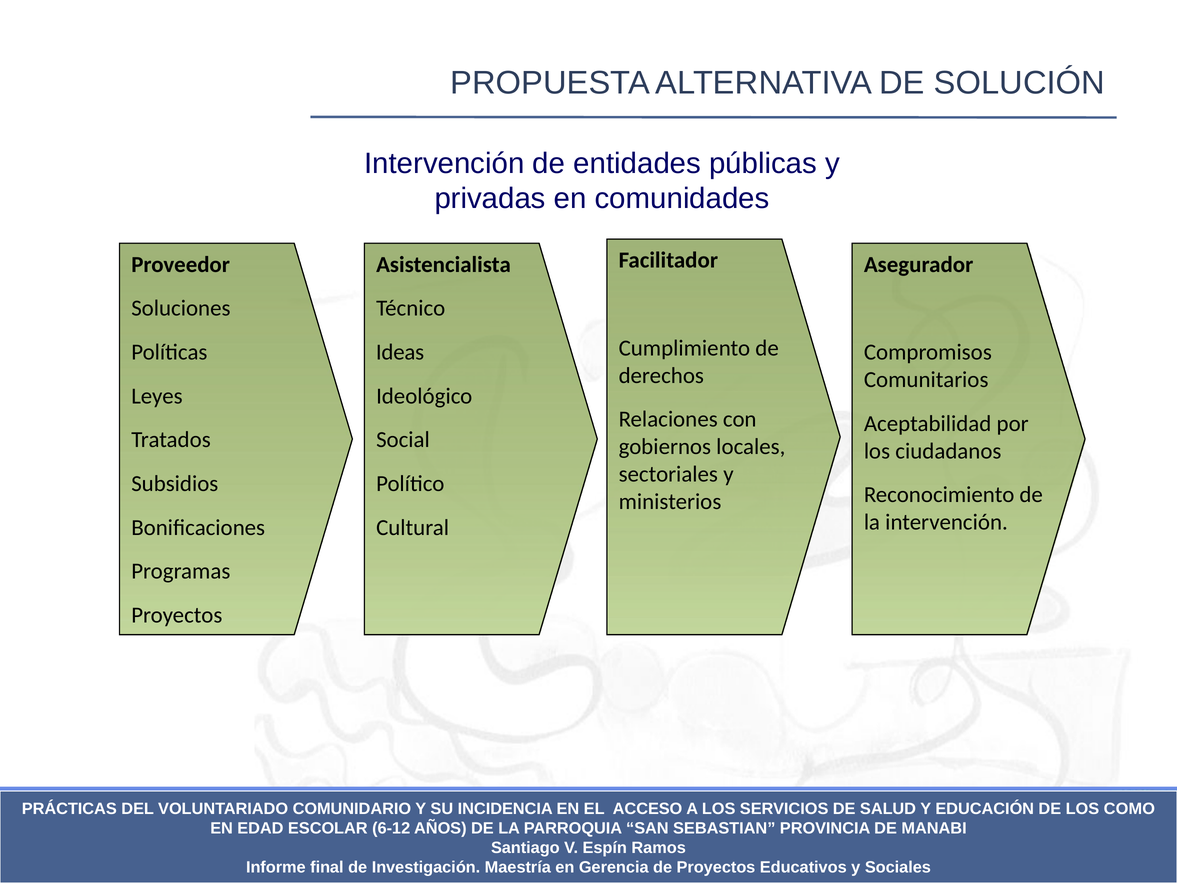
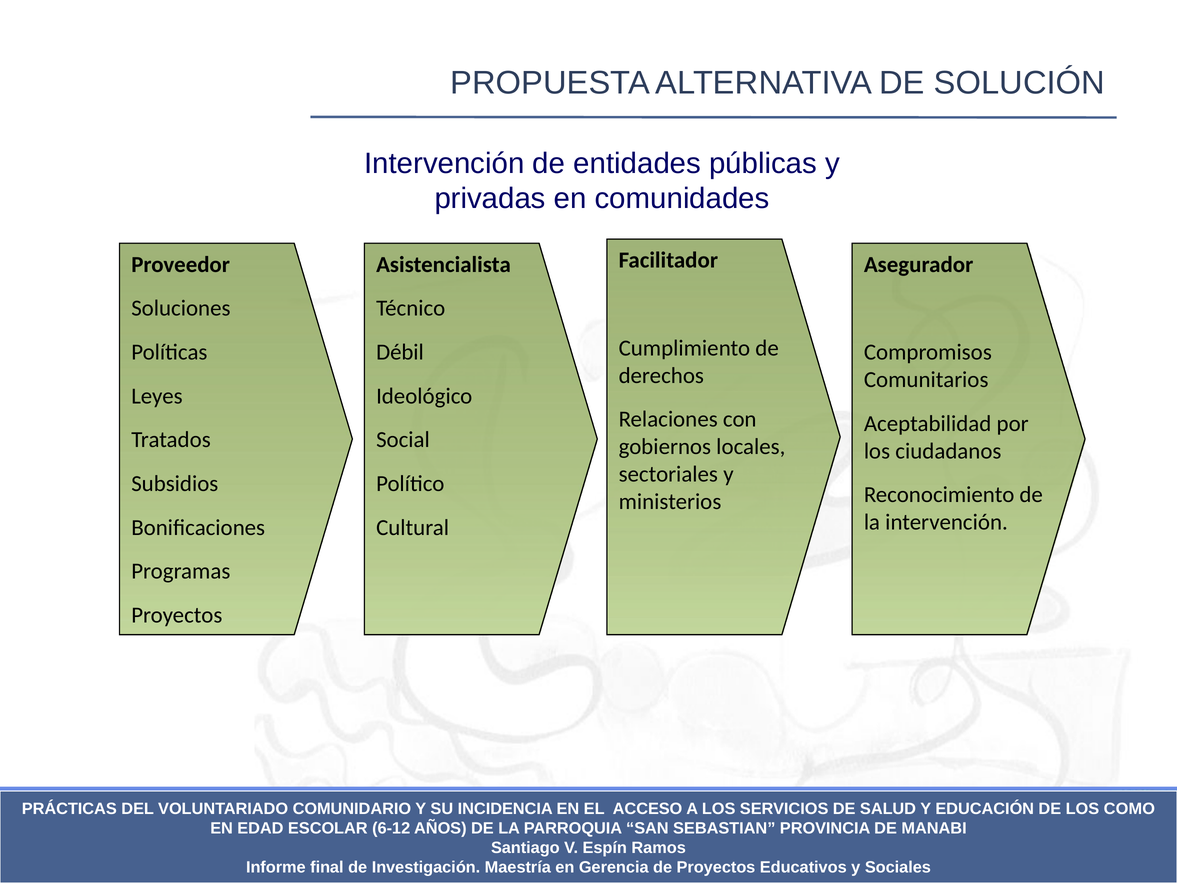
Ideas: Ideas -> Débil (400, 352)
